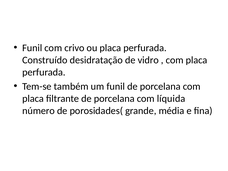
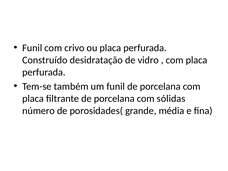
líquida: líquida -> sólidas (171, 99)
